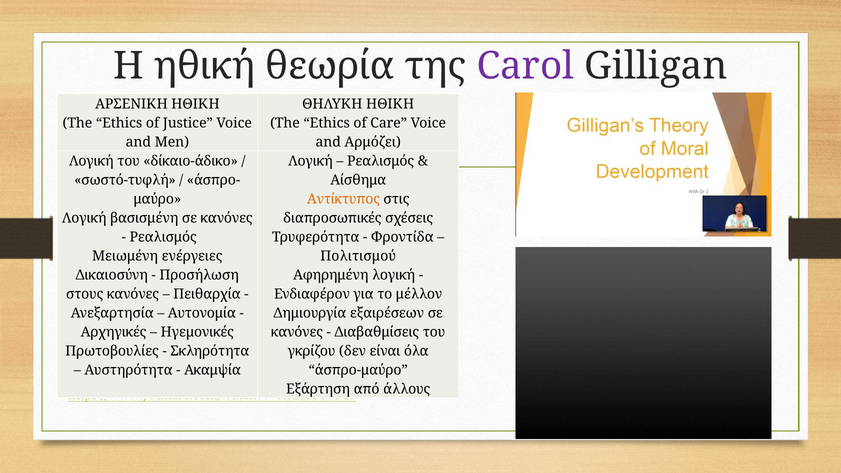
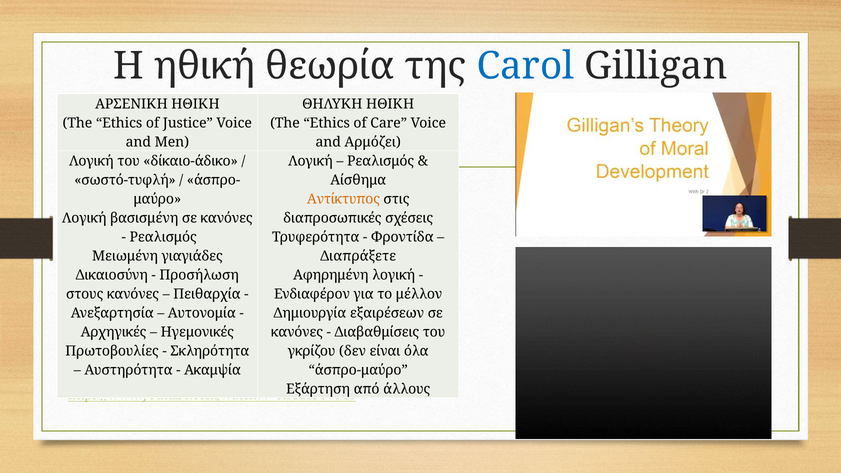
Carol colour: purple -> blue (525, 66)
ενέργειες: ενέργειες -> γιαγιάδες (192, 256)
Πολιτισμού: Πολιτισμού -> Διαπράξετε (358, 256)
